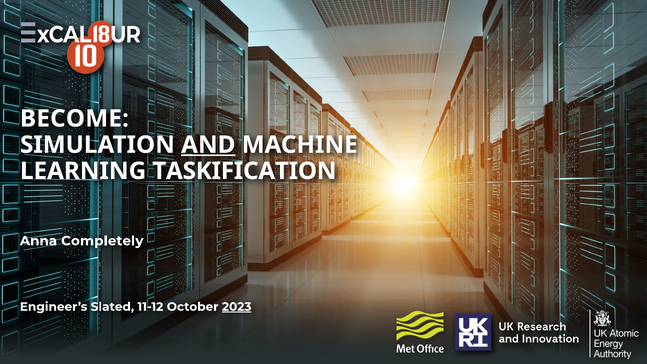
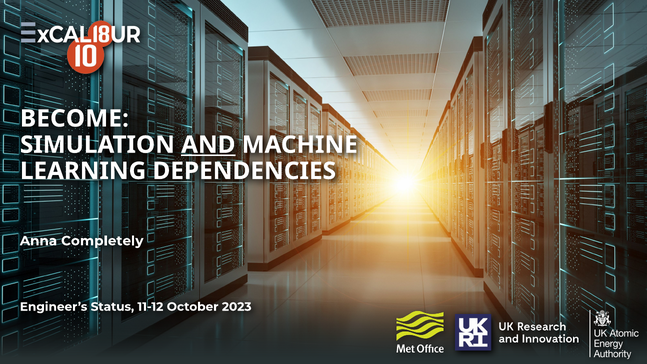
TASKIFICATION: TASKIFICATION -> DEPENDENCIES (244, 171)
Slated: Slated -> Status (112, 307)
2023 underline: present -> none (237, 307)
